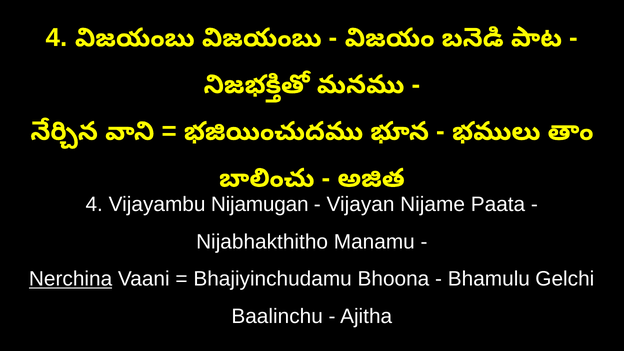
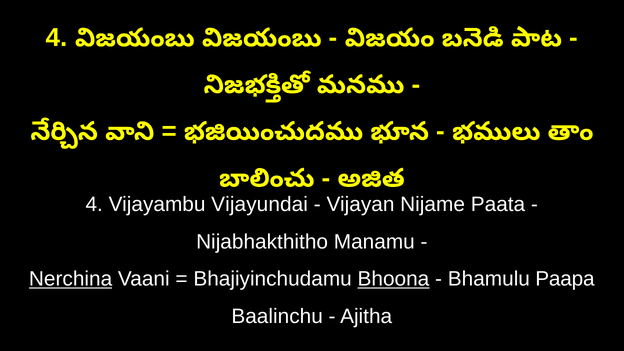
Nijamugan: Nijamugan -> Vijayundai (260, 204)
Bhoona underline: none -> present (393, 279)
Gelchi: Gelchi -> Paapa (565, 279)
